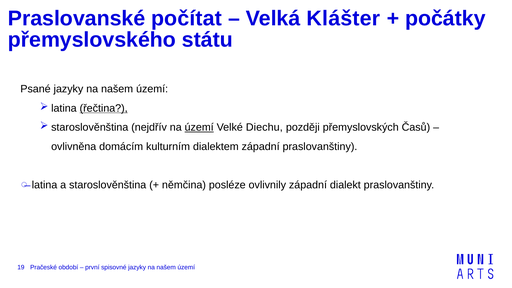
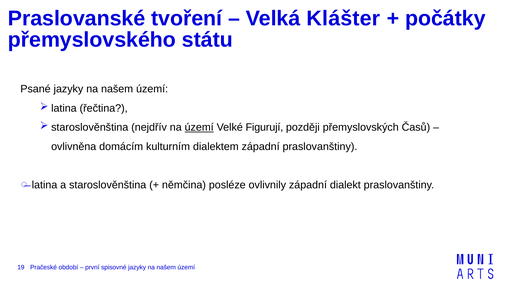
počítat: počítat -> tvoření (187, 18)
řečtina underline: present -> none (104, 108)
Diechu: Diechu -> Figurují (264, 127)
